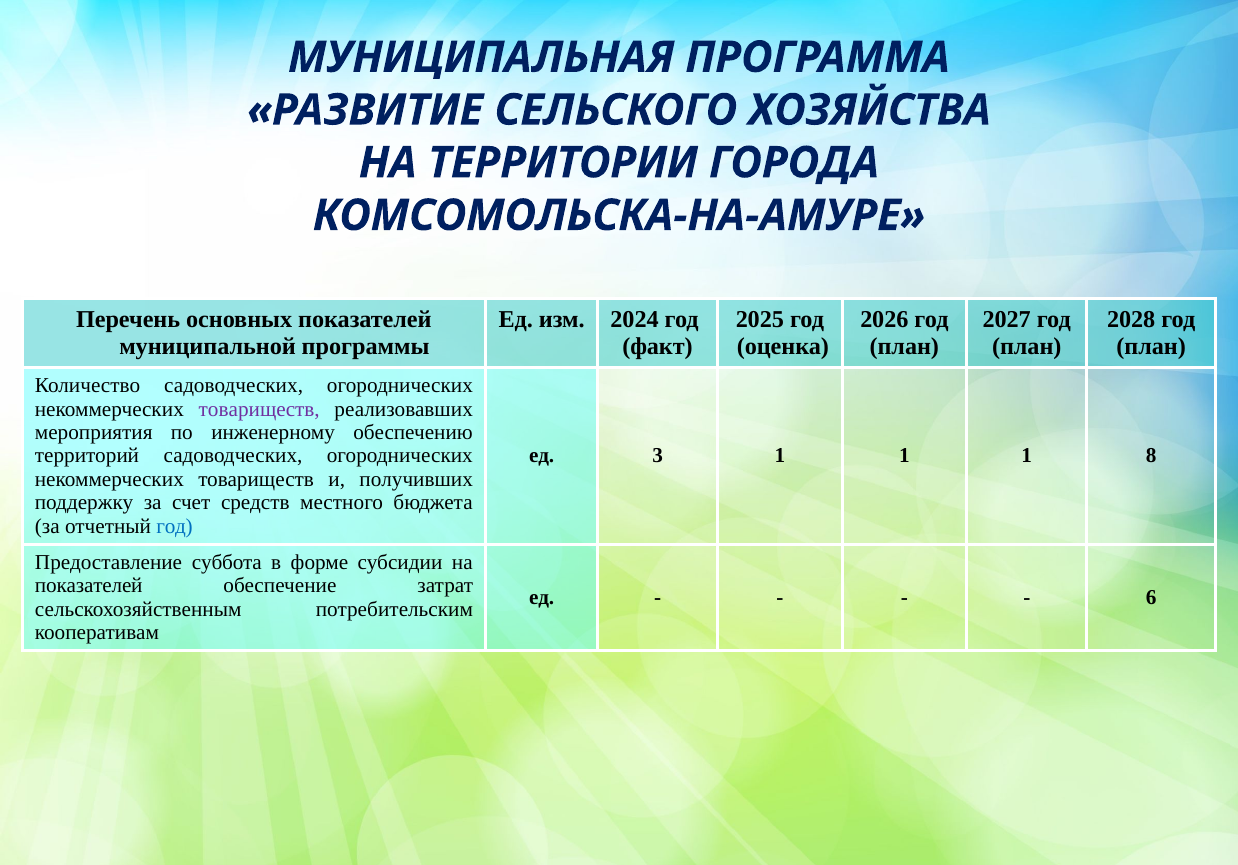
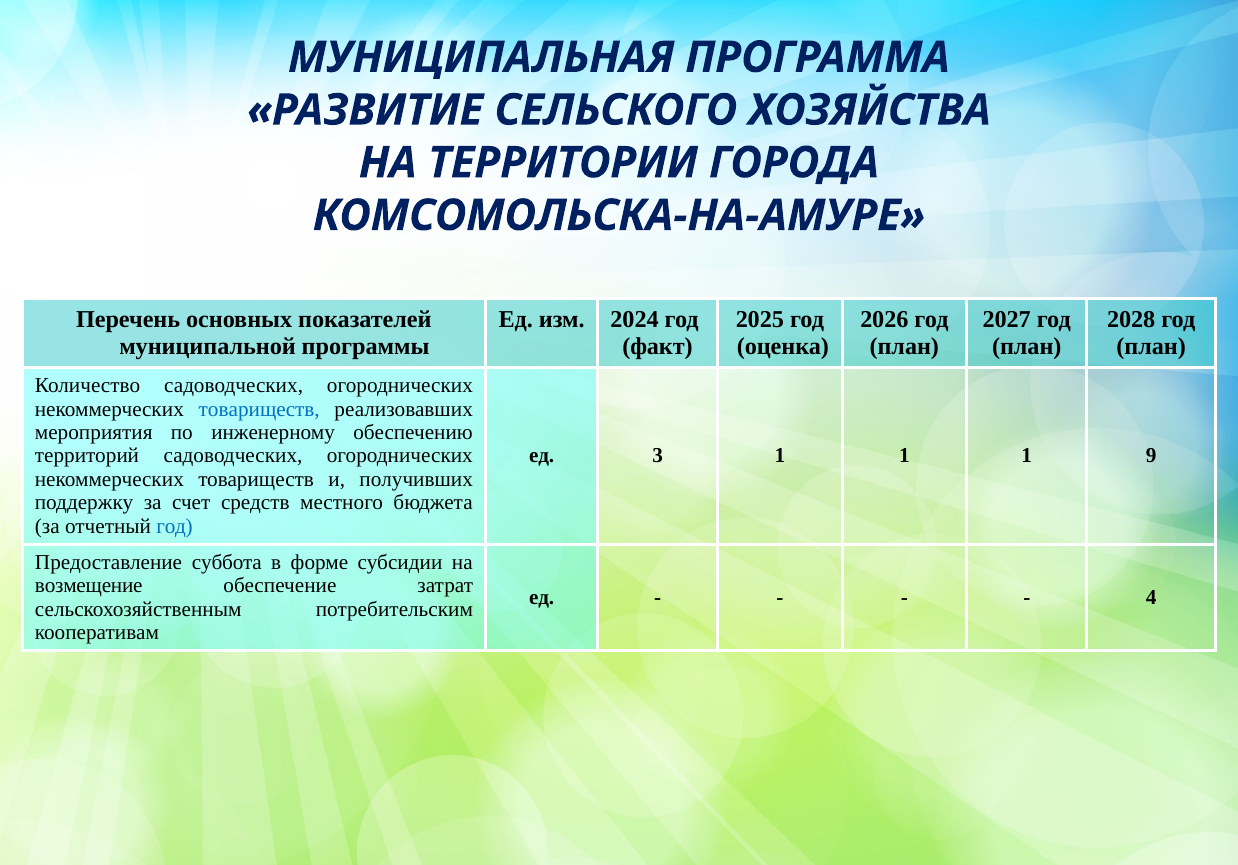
товариществ colour: purple -> blue (259, 409)
8: 8 -> 9 (1151, 456)
показателей: показателей -> возмещение (89, 586)
6: 6 -> 4 (1151, 598)
